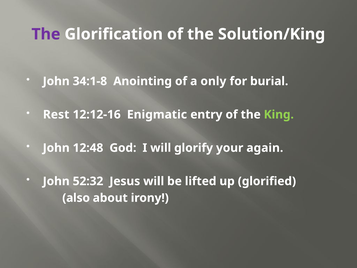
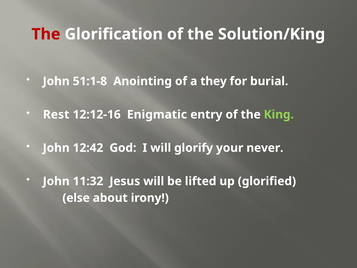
The colour: purple -> red (46, 34)
34:1-8: 34:1-8 -> 51:1-8 (90, 81)
only: only -> they (214, 81)
12:48: 12:48 -> 12:42 (88, 148)
again: again -> never (265, 148)
52:32: 52:32 -> 11:32 (88, 181)
also: also -> else (76, 198)
